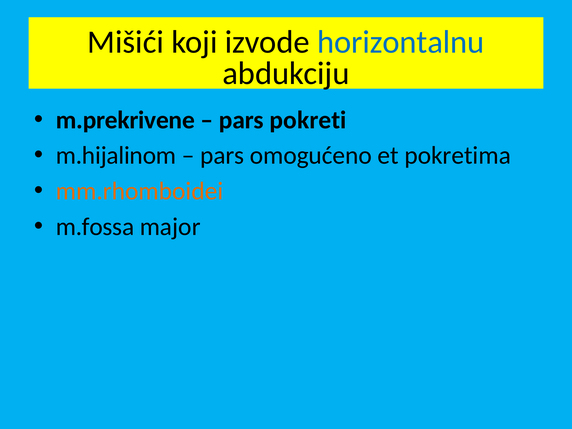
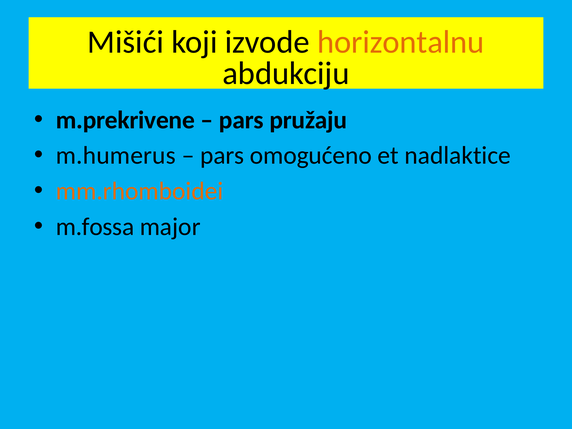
horizontalnu colour: blue -> orange (401, 42)
pokreti: pokreti -> pružaju (308, 120)
m.hijalinom: m.hijalinom -> m.humerus (116, 156)
pokretima: pokretima -> nadlaktice (458, 156)
